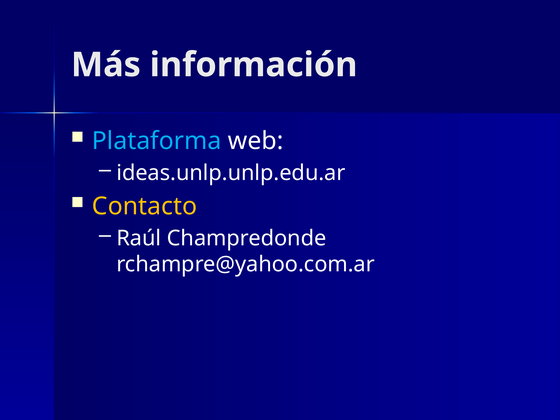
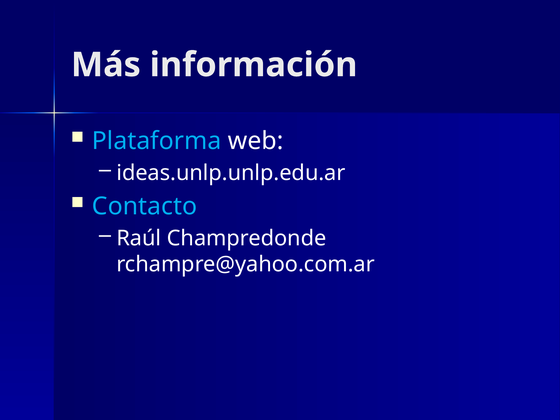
Contacto colour: yellow -> light blue (145, 206)
